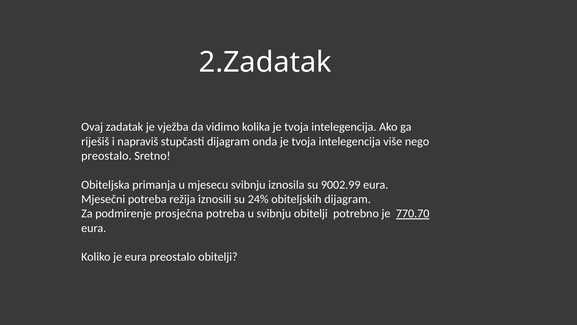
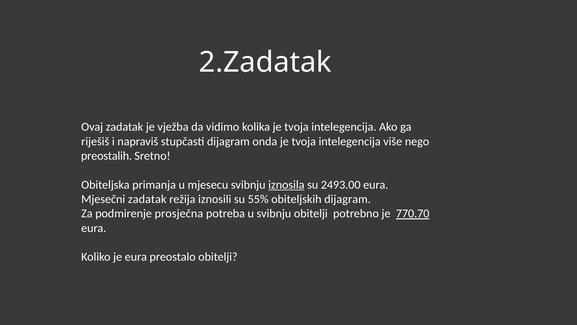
preostalo: preostalo -> preostalih (107, 156)
iznosila underline: none -> present (286, 184)
9002.99: 9002.99 -> 2493.00 (341, 184)
Mjesečni potreba: potreba -> zadatak (147, 199)
24%: 24% -> 55% (258, 199)
